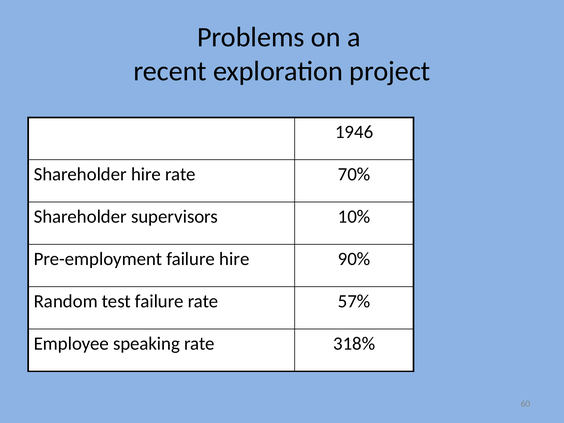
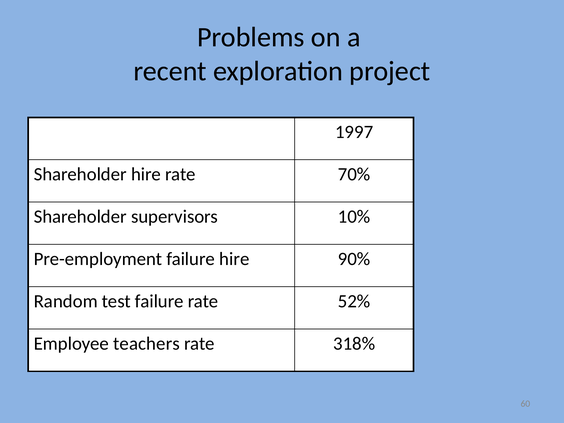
1946: 1946 -> 1997 (354, 132)
57%: 57% -> 52% (354, 301)
speaking: speaking -> teachers (146, 343)
